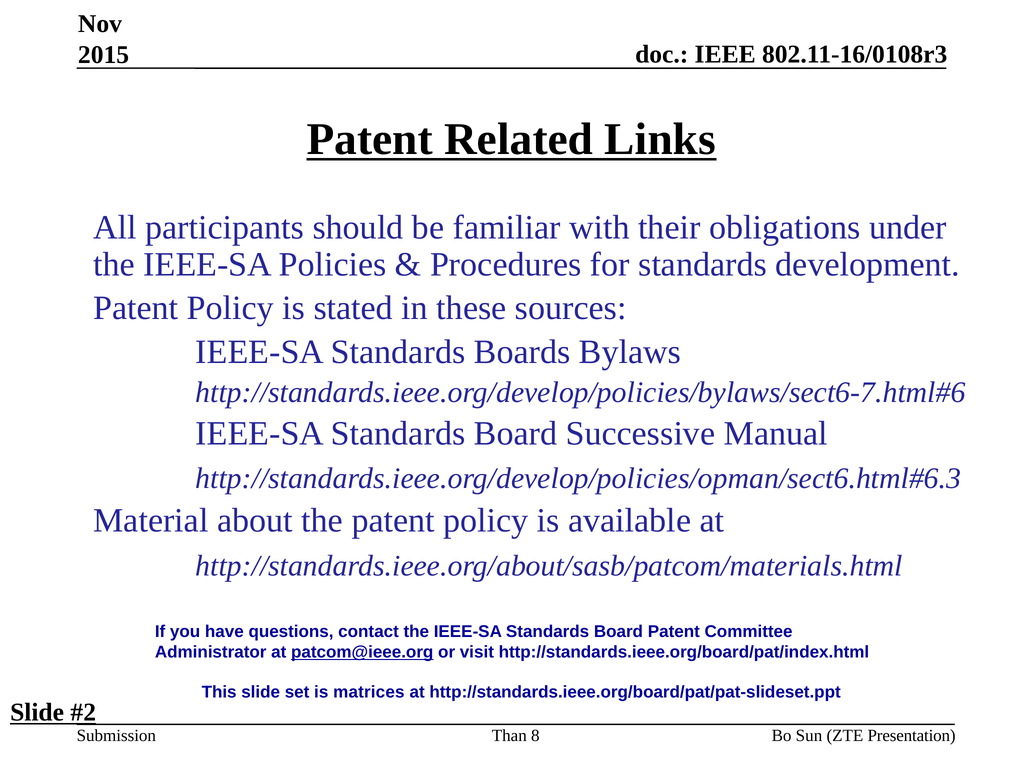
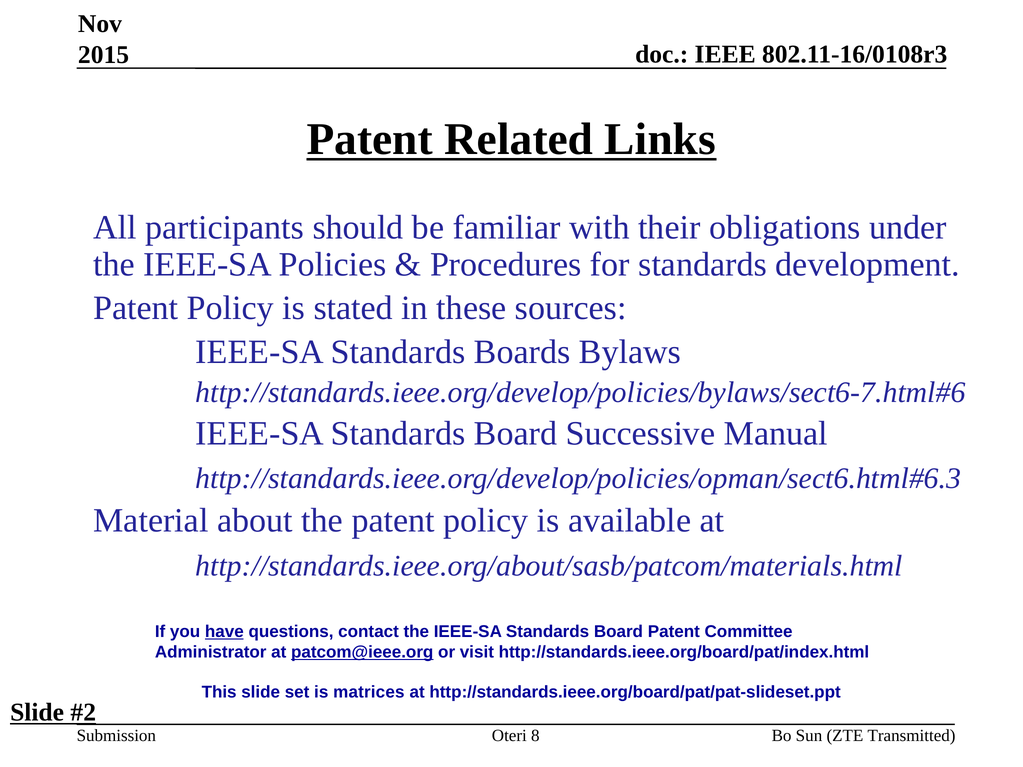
have underline: none -> present (224, 632)
Than: Than -> Oteri (509, 736)
Presentation: Presentation -> Transmitted (912, 736)
